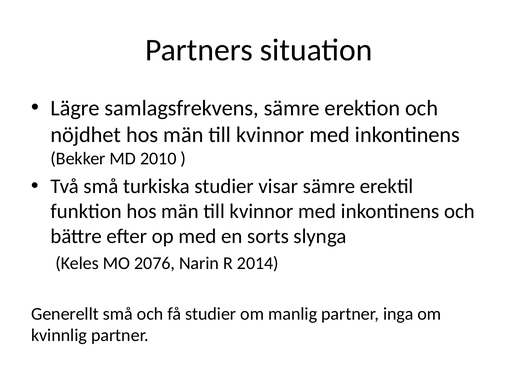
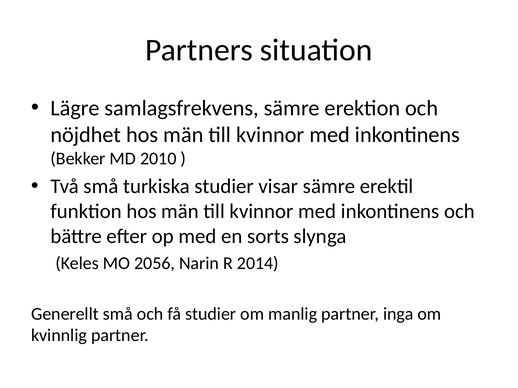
2076: 2076 -> 2056 (155, 264)
